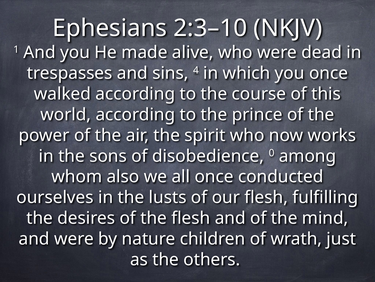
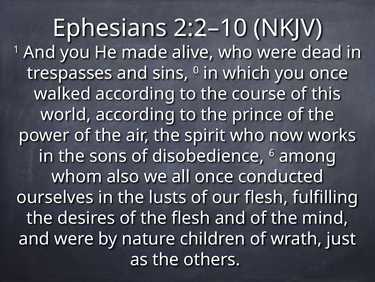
2:3–10: 2:3–10 -> 2:2–10 (210, 28)
4: 4 -> 0 (196, 70)
0: 0 -> 6 (272, 153)
